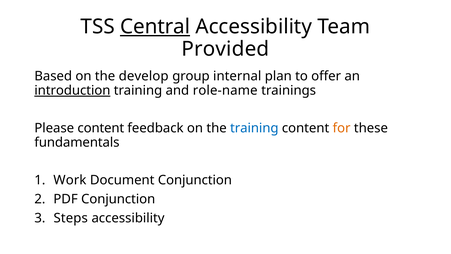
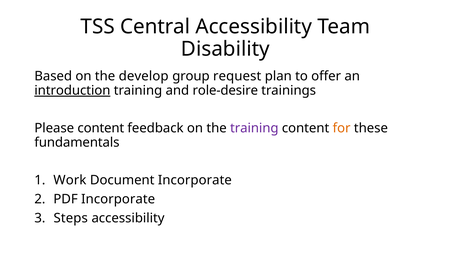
Central underline: present -> none (155, 27)
Provided: Provided -> Disability (225, 49)
internal: internal -> request (237, 76)
role-name: role-name -> role-desire (225, 90)
training colour: blue -> purple (254, 128)
Document Conjunction: Conjunction -> Incorporate (195, 180)
PDF Conjunction: Conjunction -> Incorporate (118, 199)
